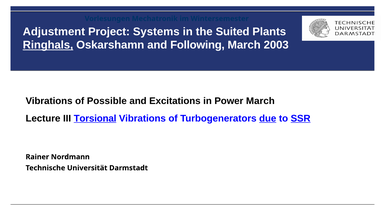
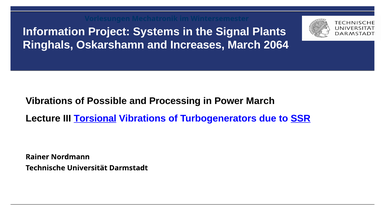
Adjustment: Adjustment -> Information (54, 32)
Suited: Suited -> Signal (233, 32)
Ringhals underline: present -> none (48, 45)
Following: Following -> Increases (197, 45)
2003: 2003 -> 2064 (276, 45)
Excitations: Excitations -> Processing (175, 101)
due underline: present -> none (268, 119)
